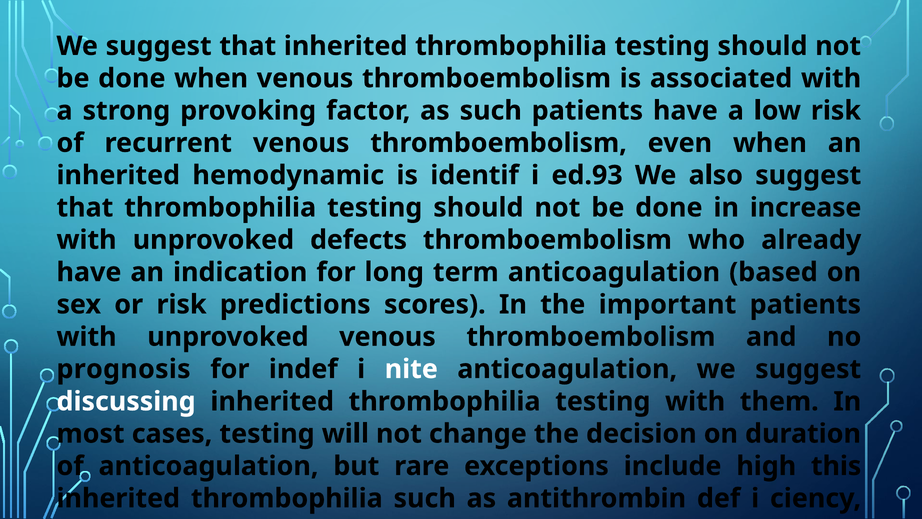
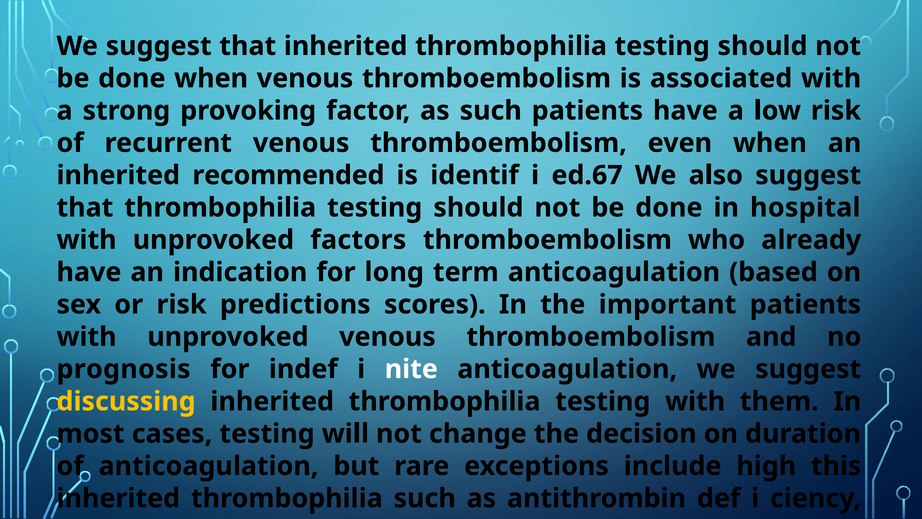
hemodynamic: hemodynamic -> recommended (288, 175)
ed.93: ed.93 -> ed.67 (587, 175)
increase: increase -> hospital (805, 207)
defects: defects -> factors (358, 240)
discussing colour: white -> yellow (126, 401)
